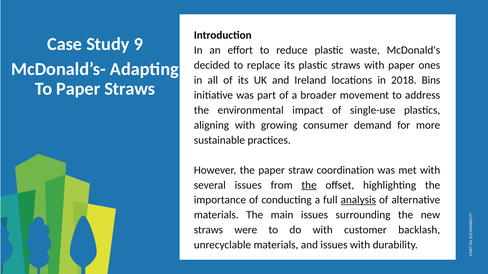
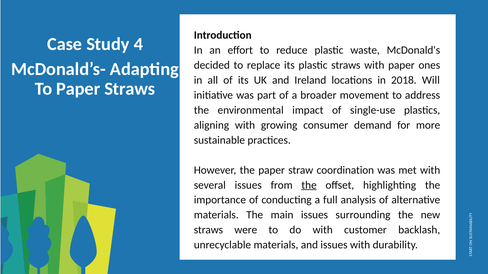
9: 9 -> 4 (138, 44)
Bins: Bins -> Will (431, 80)
analysis underline: present -> none (358, 200)
